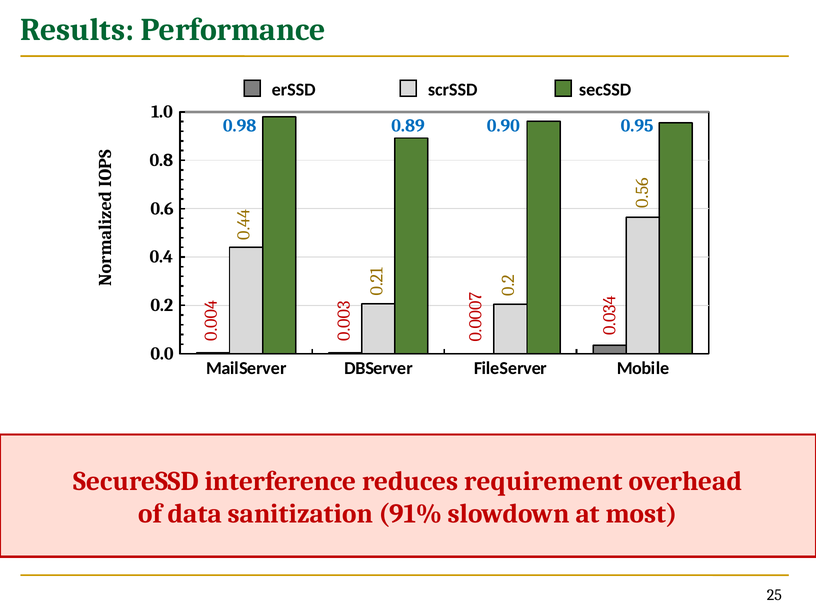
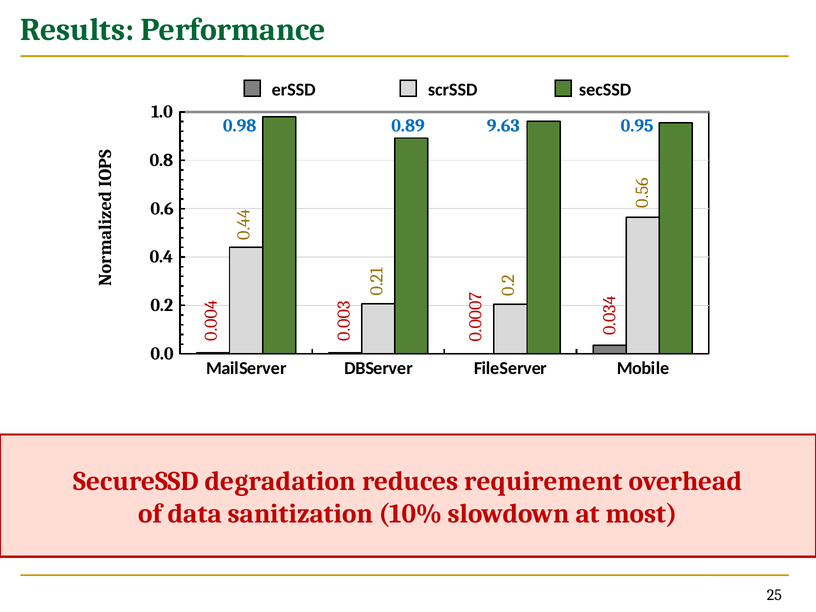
0.90: 0.90 -> 9.63 (503, 126)
interference: interference -> degradation (280, 481)
91%: 91% -> 10% (410, 514)
